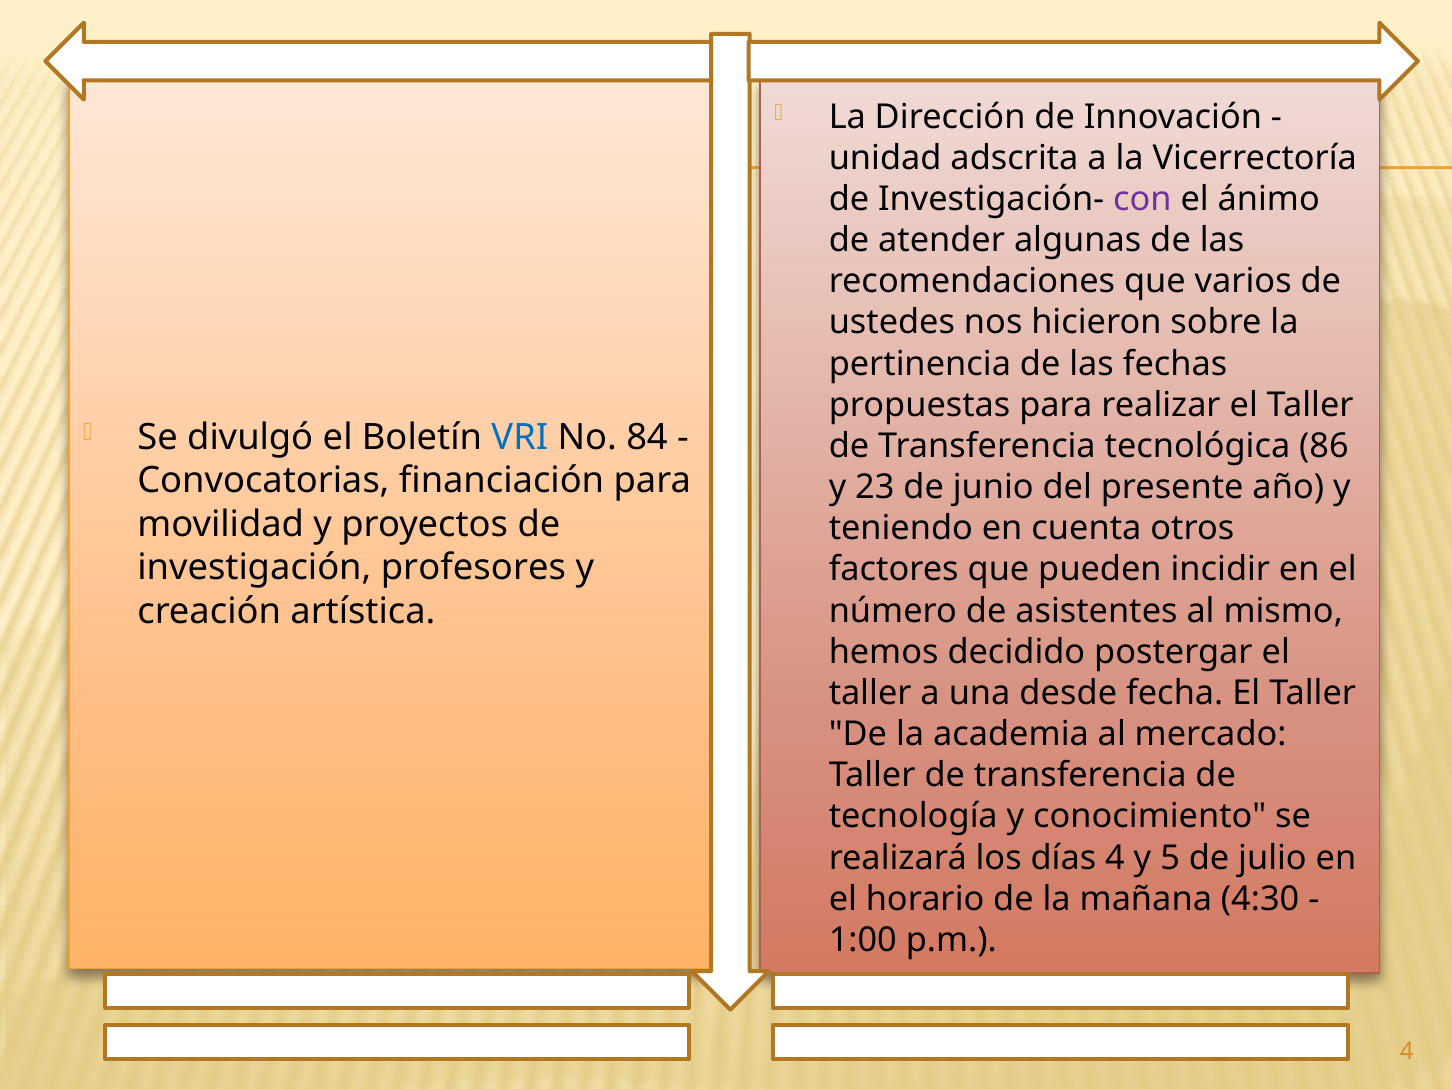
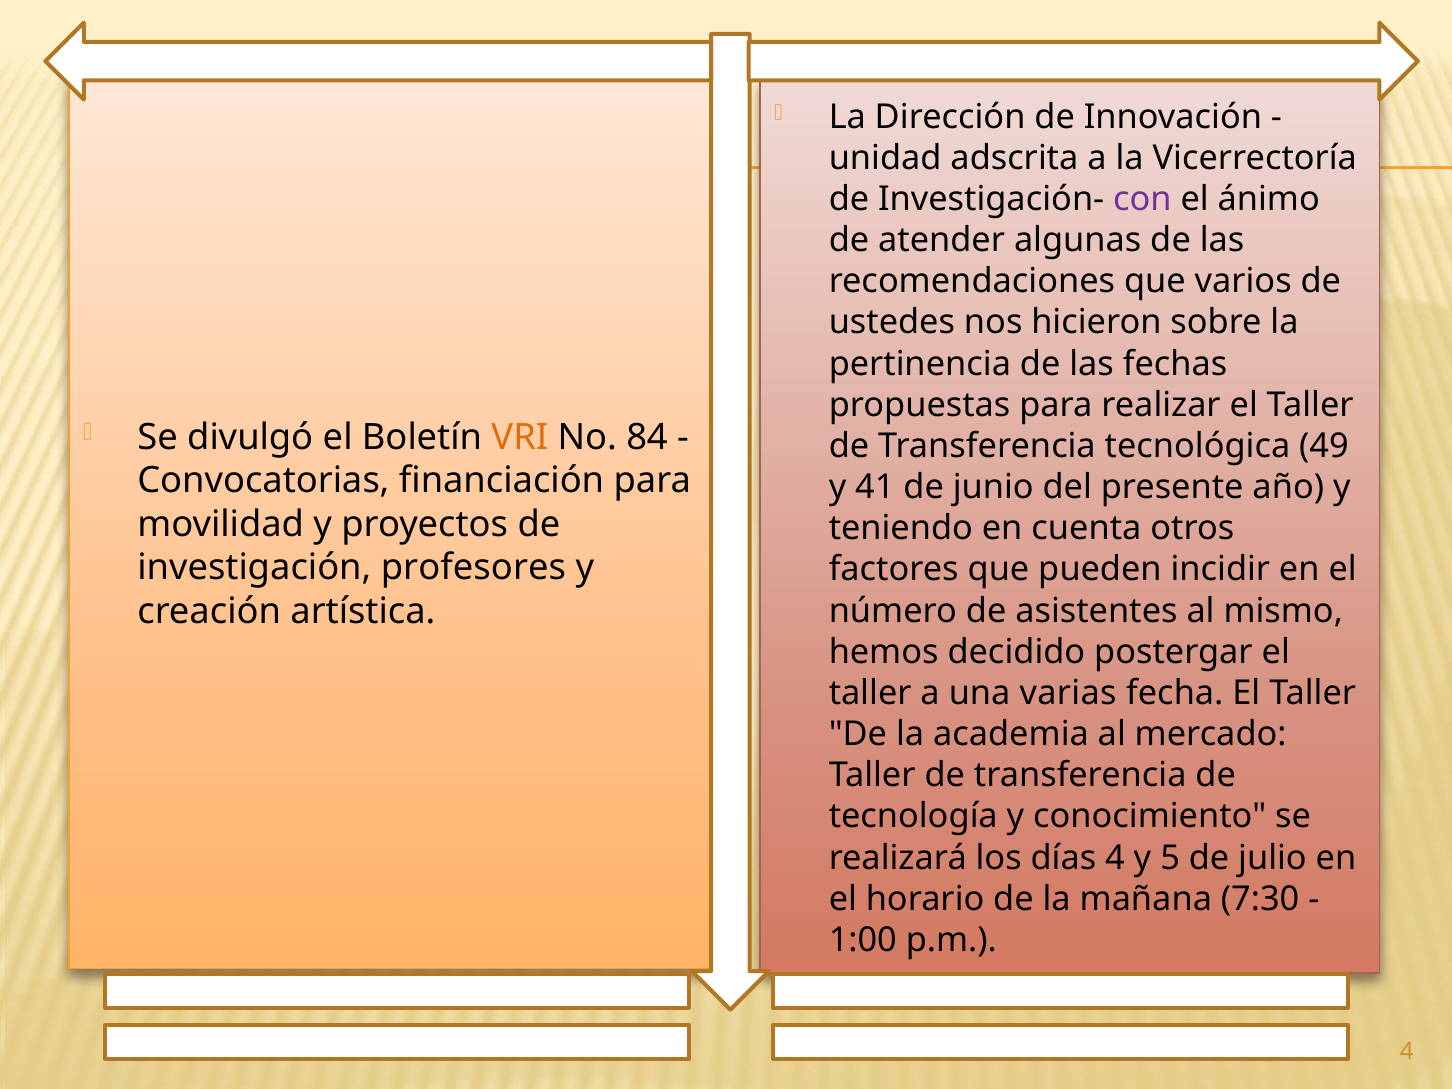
VRI colour: blue -> orange (520, 437)
86: 86 -> 49 (1324, 446)
23: 23 -> 41 (875, 487)
desde: desde -> varias (1068, 693)
4:30: 4:30 -> 7:30 (1260, 899)
